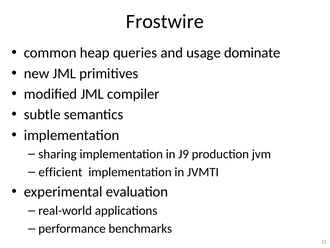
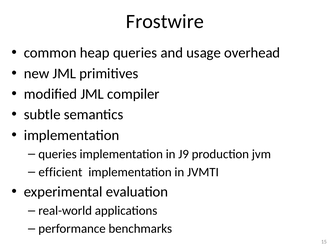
dominate: dominate -> overhead (252, 53)
sharing: sharing -> queries (58, 154)
